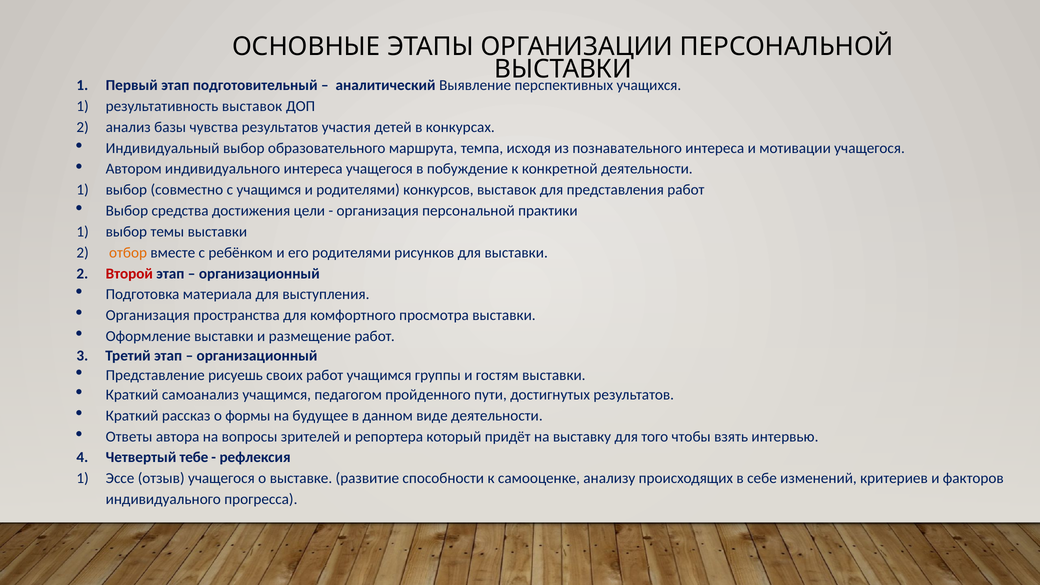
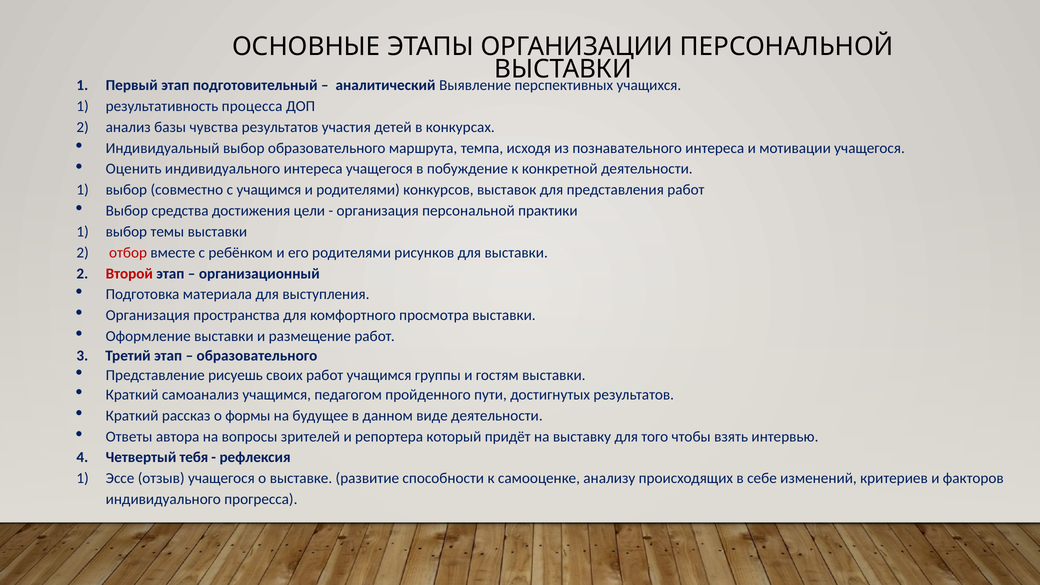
результативность выставок: выставок -> процесса (252, 106)
Автором: Автором -> Оценить (134, 169)
отбор colour: orange -> red (128, 253)
организационный: организационный -> образовательного (257, 356)
тебе: тебе -> тебя (194, 457)
